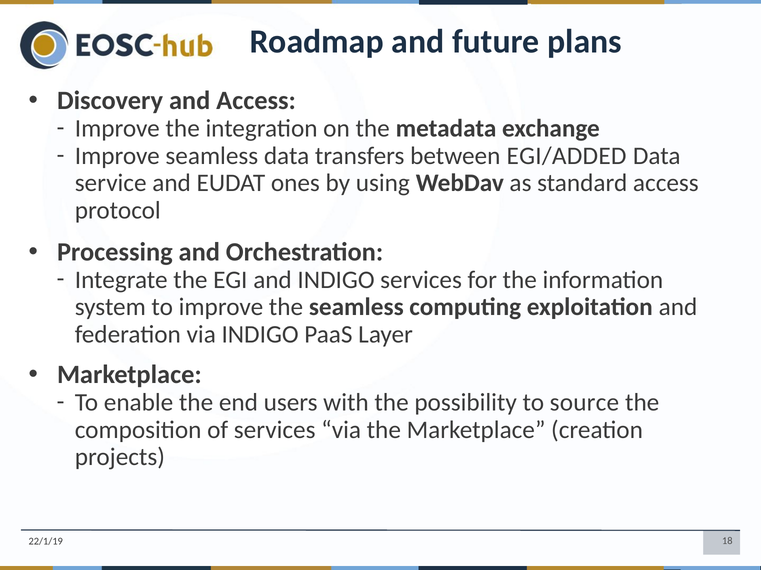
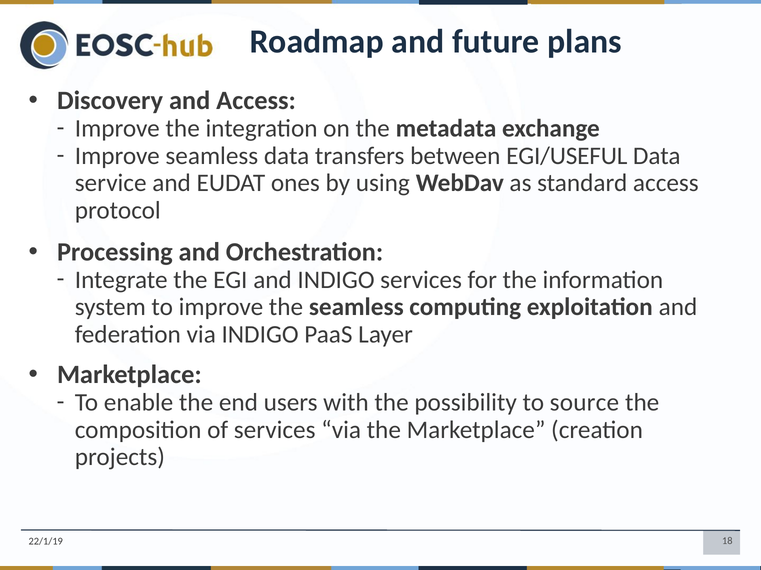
EGI/ADDED: EGI/ADDED -> EGI/USEFUL (567, 156)
